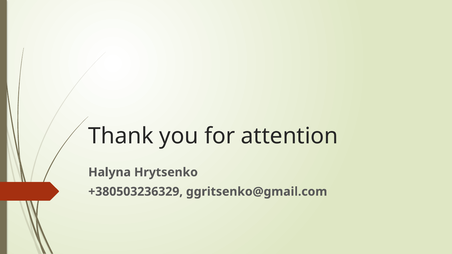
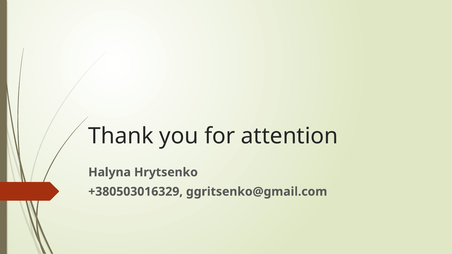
+380503236329: +380503236329 -> +380503016329 (136, 192)
